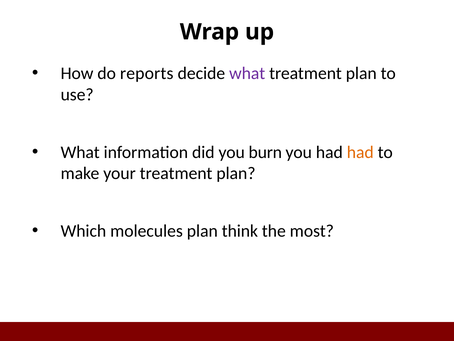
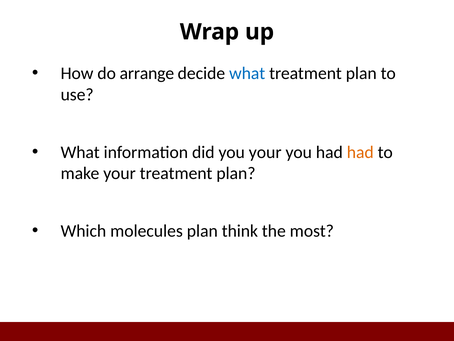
reports: reports -> arrange (147, 73)
what colour: purple -> blue (247, 73)
you burn: burn -> your (265, 152)
